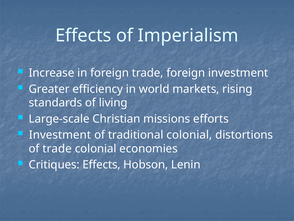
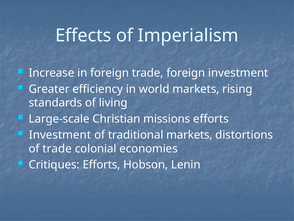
traditional colonial: colonial -> markets (189, 135)
Critiques Effects: Effects -> Efforts (102, 164)
